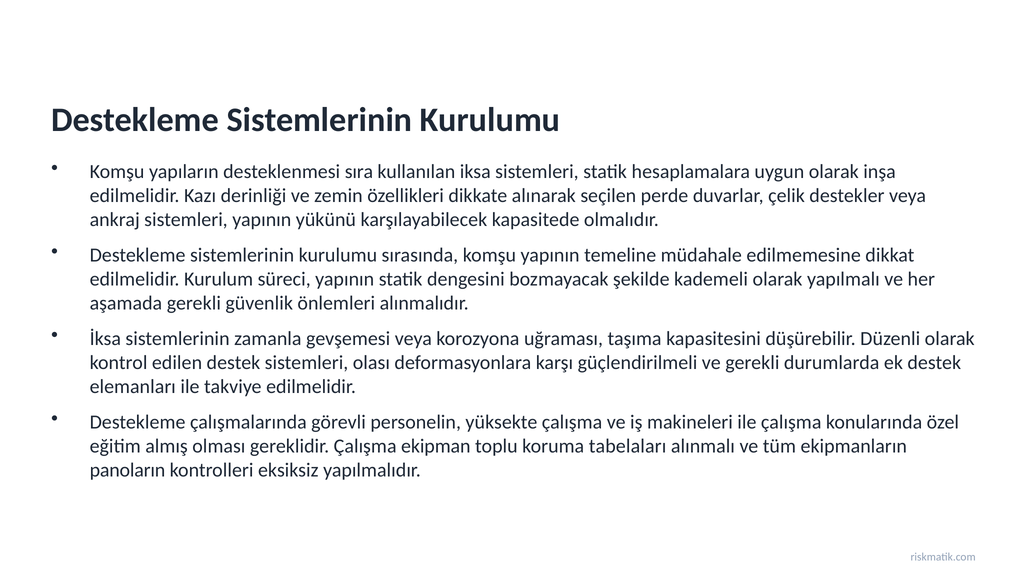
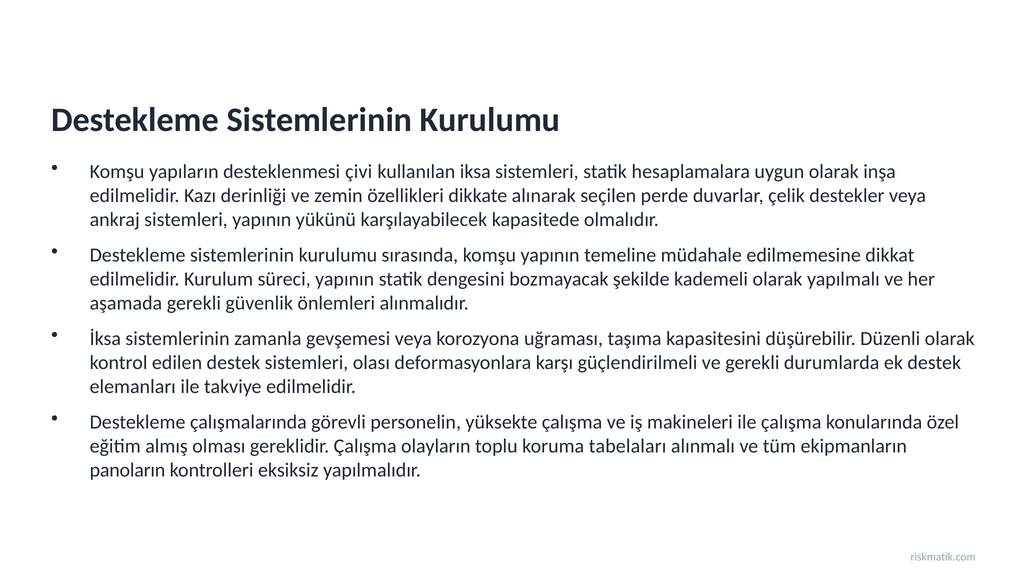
sıra: sıra -> çivi (359, 172)
ekipman: ekipman -> olayların (436, 446)
